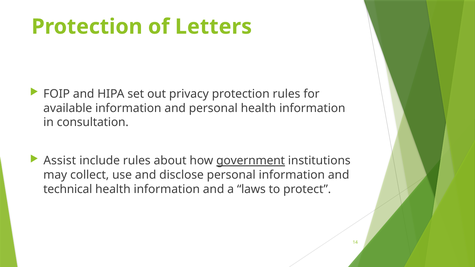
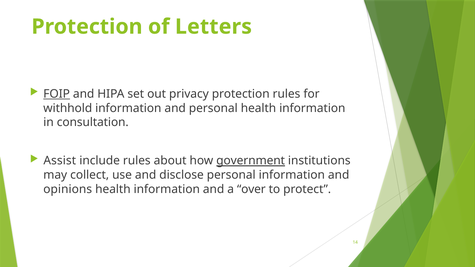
FOIP underline: none -> present (57, 94)
available: available -> withhold (68, 108)
technical: technical -> opinions (68, 189)
laws: laws -> over (251, 189)
